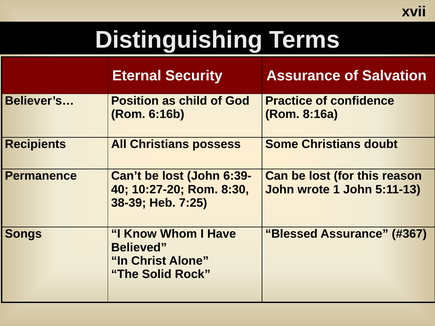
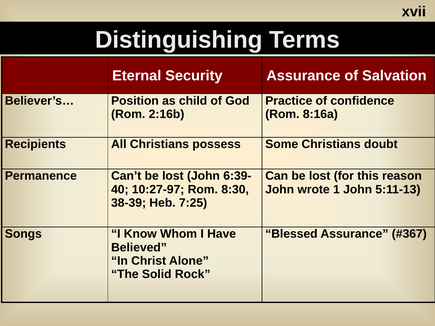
6:16b: 6:16b -> 2:16b (167, 114)
10:27-20: 10:27-20 -> 10:27-97 (158, 190)
